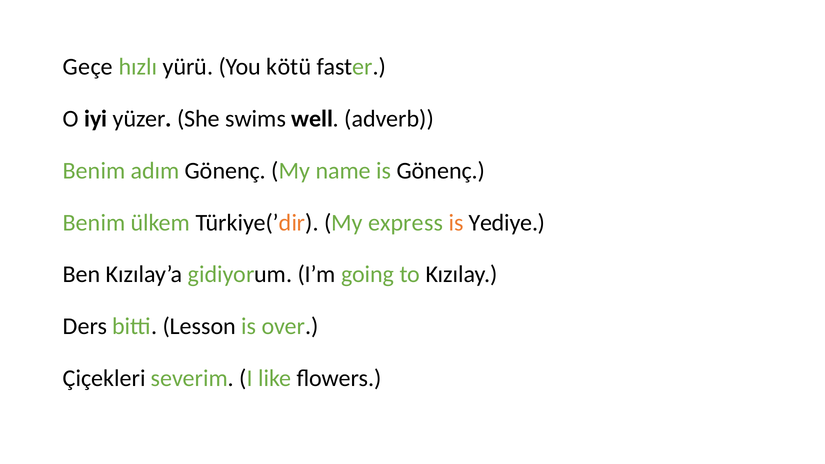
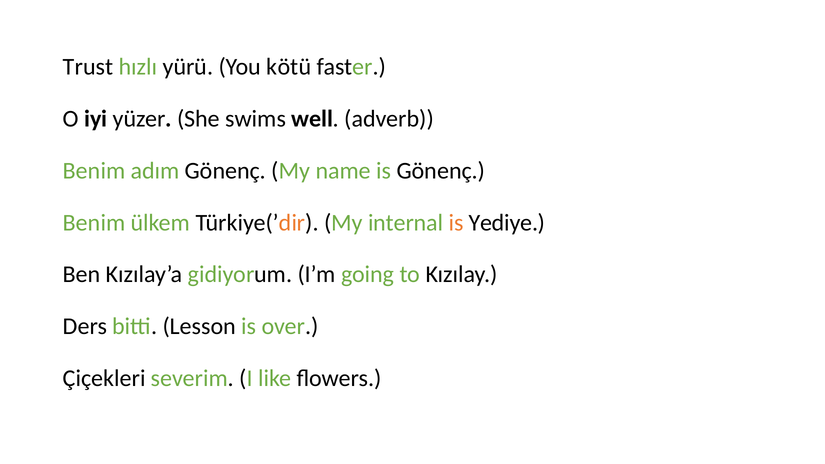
Geçe: Geçe -> Trust (88, 67)
express: express -> internal (406, 223)
